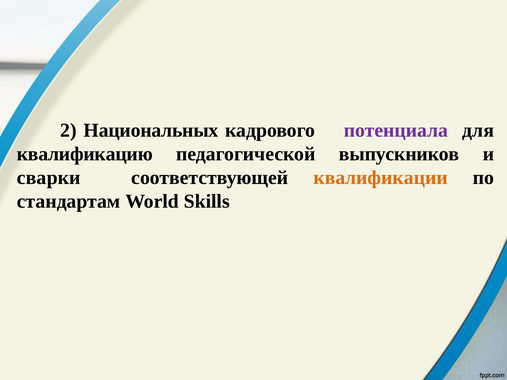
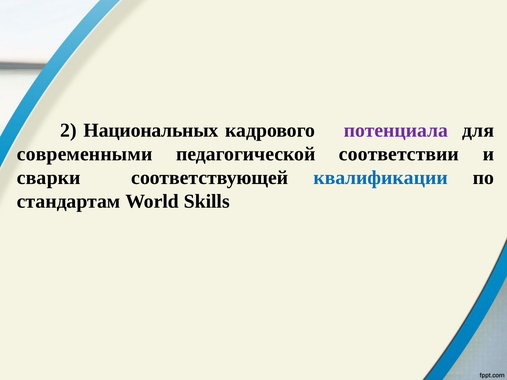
квалификацию: квалификацию -> современными (85, 154)
выпускников: выпускников -> соответствии (399, 154)
квалификации colour: orange -> blue (381, 178)
